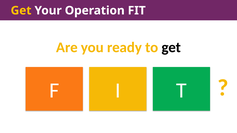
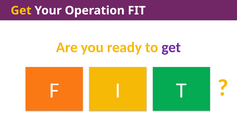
get colour: black -> purple (171, 47)
